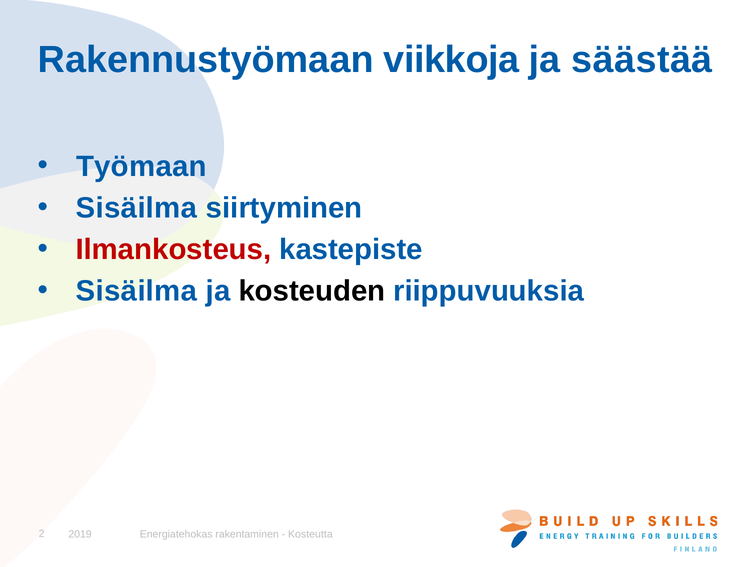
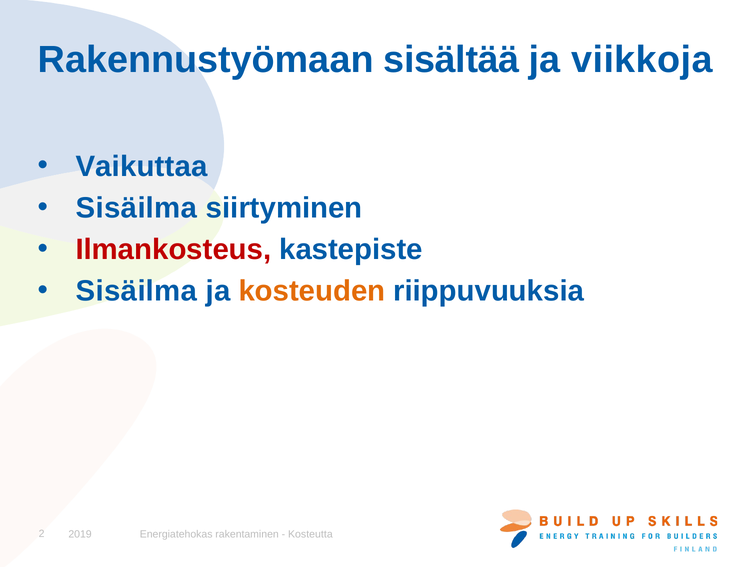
viikkoja: viikkoja -> sisältää (451, 60)
säästää: säästää -> viikkoja (642, 60)
Työmaan: Työmaan -> Vaikuttaa (142, 166)
kosteuden colour: black -> orange (312, 291)
